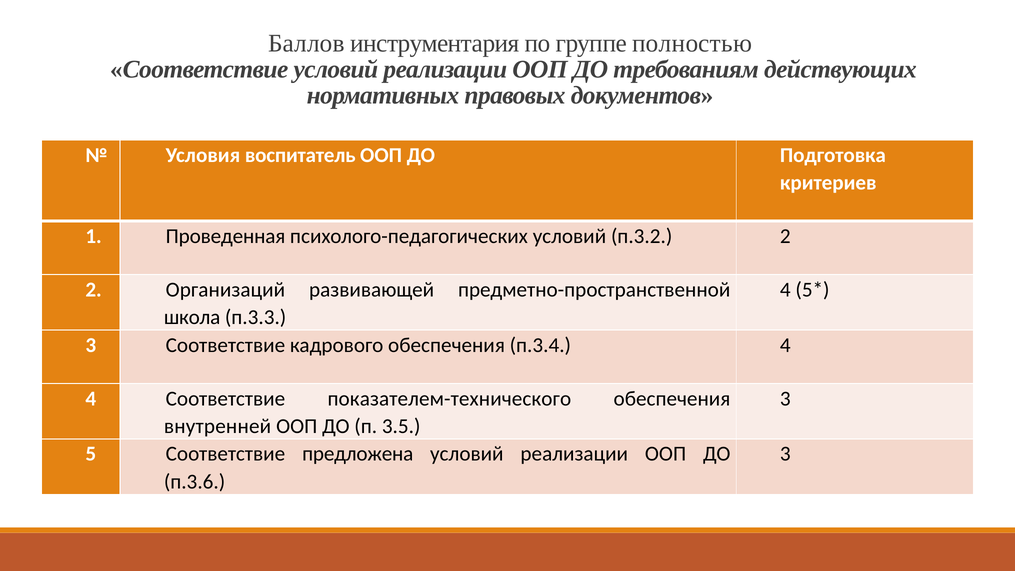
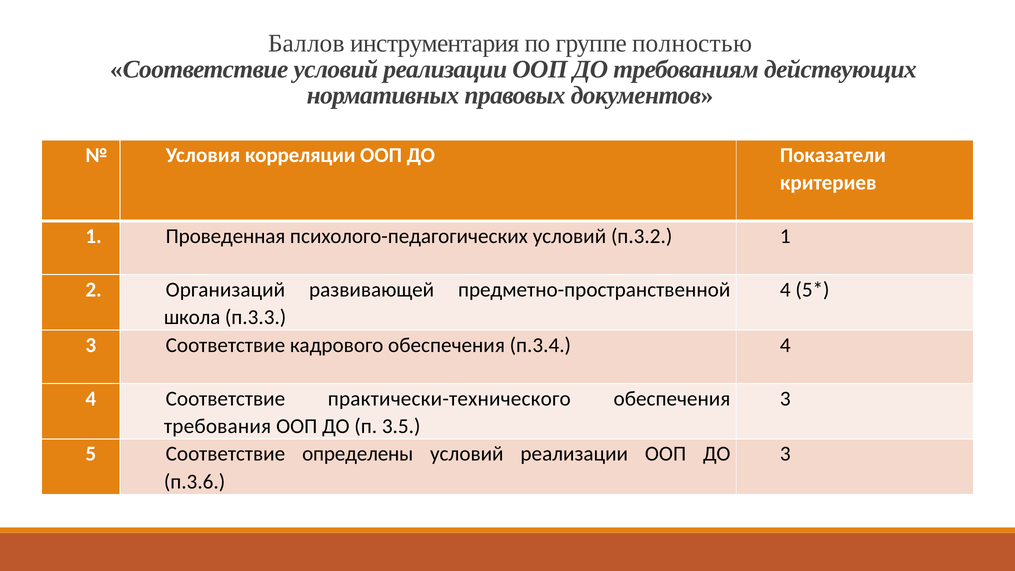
воспитатель: воспитатель -> корреляции (300, 155)
Подготовка: Подготовка -> Показатели (833, 155)
п.3.2 2: 2 -> 1 (785, 236)
показателем-технического: показателем-технического -> практически-технического (449, 398)
внутренней: внутренней -> требования (218, 426)
предложена: предложена -> определены (358, 454)
